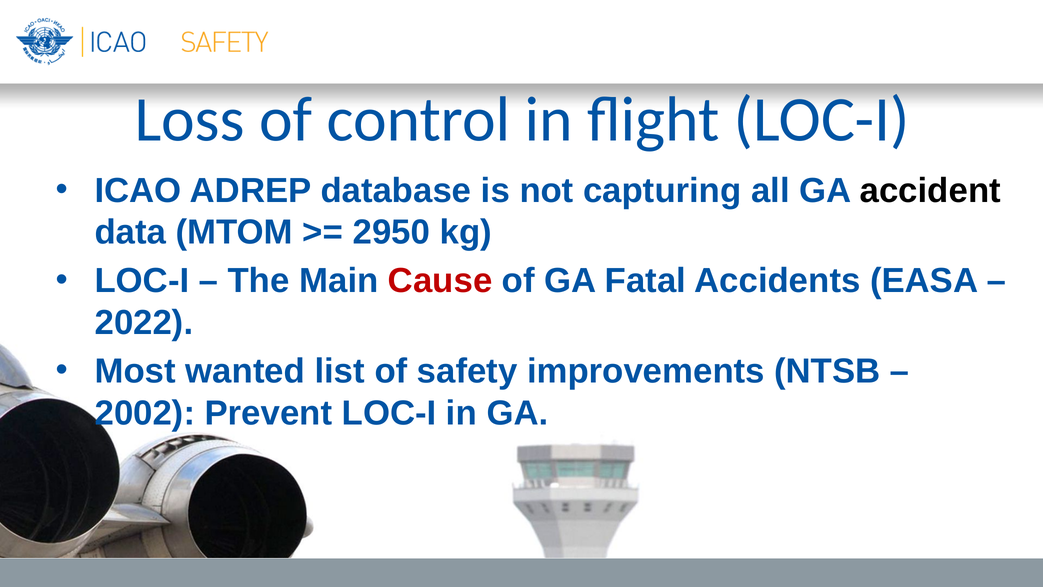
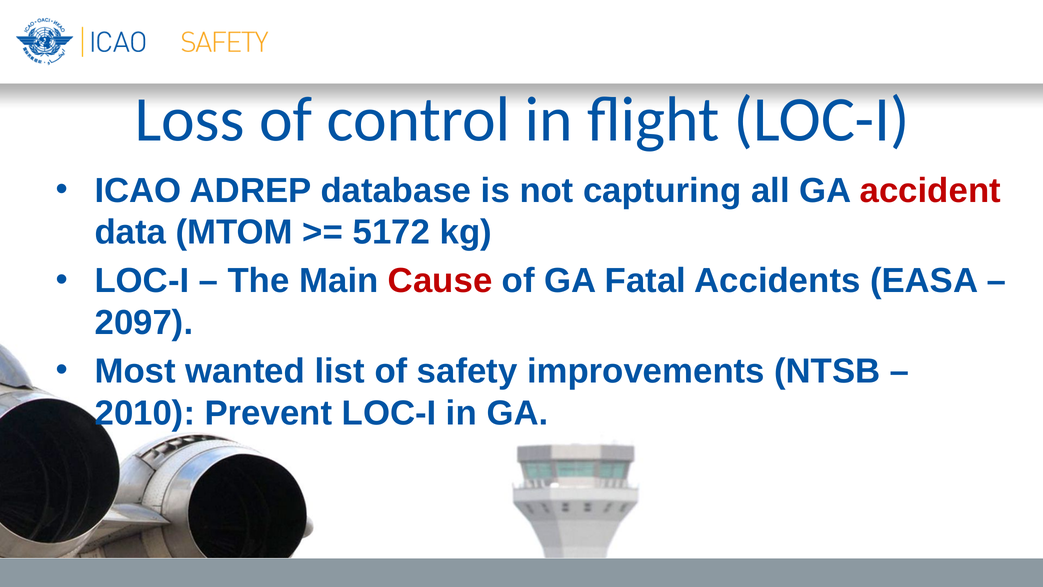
accident colour: black -> red (930, 190)
2950: 2950 -> 5172 (391, 232)
2022: 2022 -> 2097 (144, 323)
2002: 2002 -> 2010 (145, 413)
